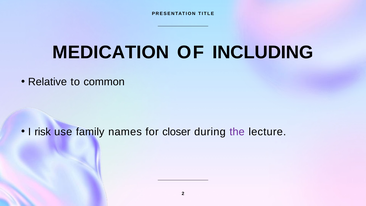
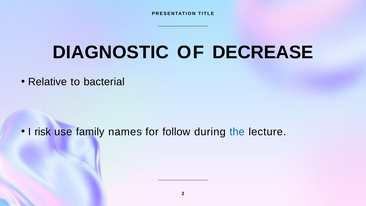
MEDICATION: MEDICATION -> DIAGNOSTIC (111, 52)
INCLUDING: INCLUDING -> DECREASE (263, 52)
common: common -> bacterial (104, 82)
closer: closer -> follow (176, 132)
the colour: purple -> blue (237, 132)
